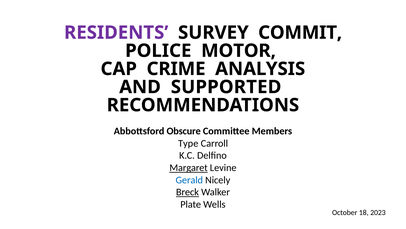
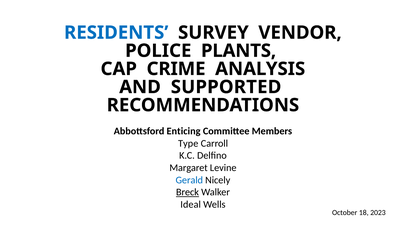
RESIDENTS colour: purple -> blue (116, 33)
COMMIT: COMMIT -> VENDOR (300, 33)
MOTOR: MOTOR -> PLANTS (239, 51)
Obscure: Obscure -> Enticing (184, 131)
Margaret underline: present -> none (189, 167)
Plate: Plate -> Ideal (191, 204)
